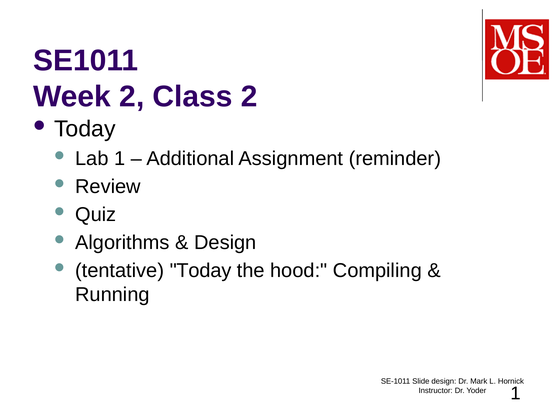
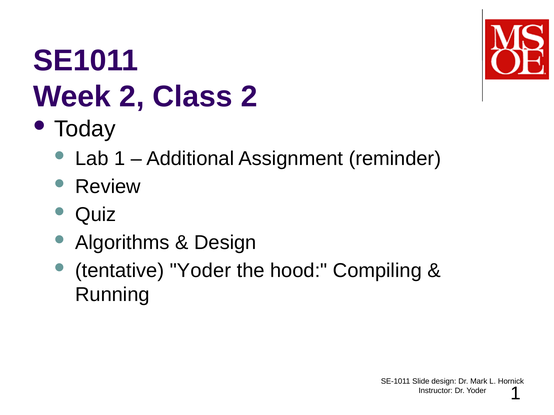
tentative Today: Today -> Yoder (200, 271)
